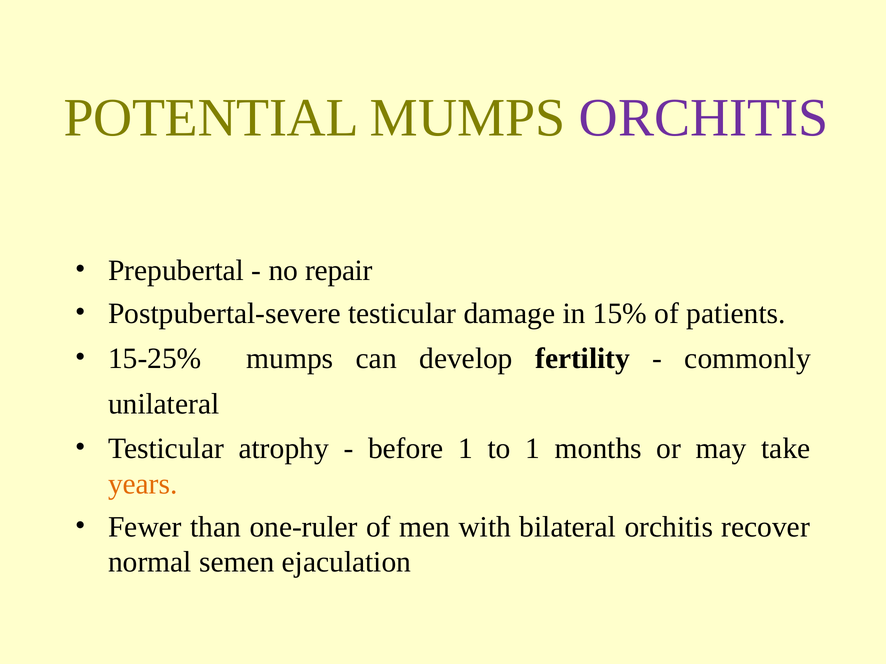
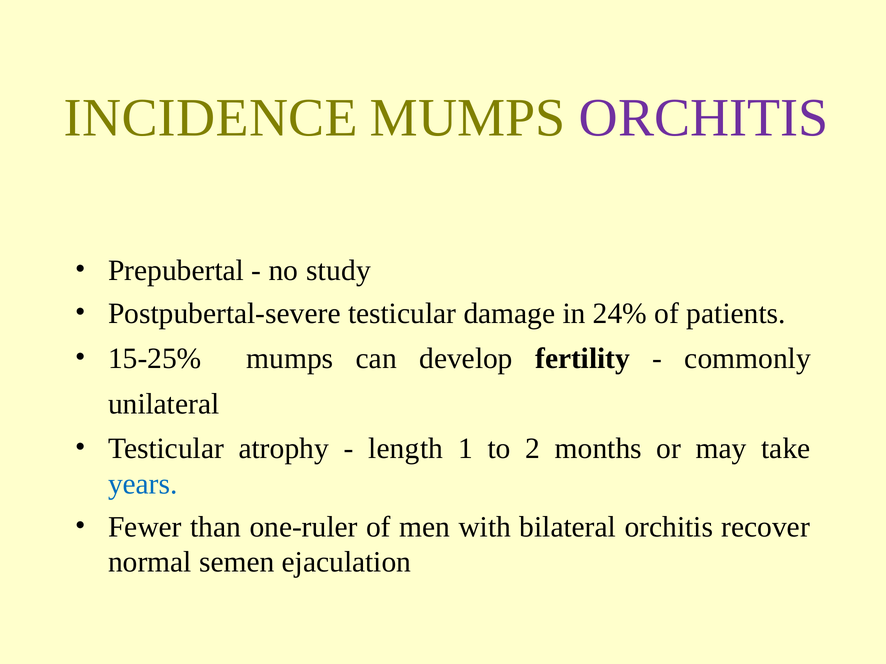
POTENTIAL: POTENTIAL -> INCIDENCE (211, 118)
repair: repair -> study (339, 271)
15%: 15% -> 24% (620, 314)
before: before -> length (406, 449)
to 1: 1 -> 2 (533, 449)
years colour: orange -> blue (143, 484)
